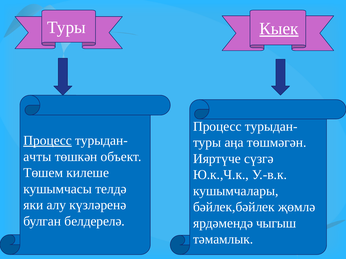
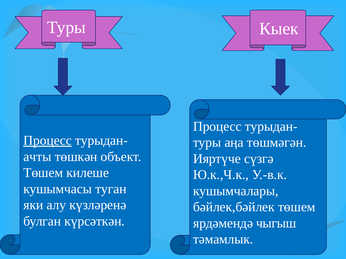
Кыек underline: present -> none (279, 29)
телдә: телдә -> туган (111, 189)
бәйлек,бәйлек җөмлә: җөмлә -> төшем (297, 207)
белдерелә: белдерелә -> күрсәткән (95, 222)
